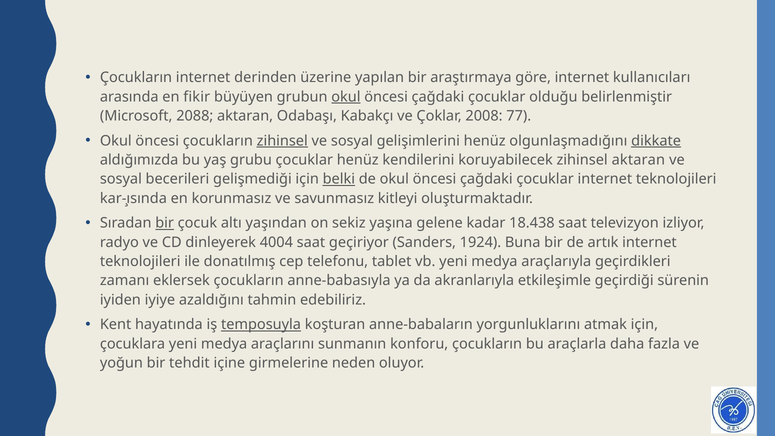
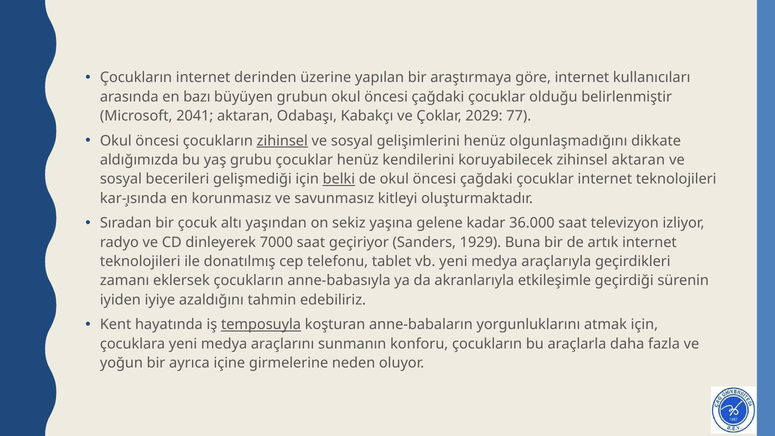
fikir: fikir -> bazı (197, 97)
okul underline: present -> none (346, 97)
2088: 2088 -> 2041 (195, 116)
2008: 2008 -> 2029 (484, 116)
dikkate underline: present -> none (656, 141)
bir underline: present -> none (165, 223)
18.438: 18.438 -> 36.000 (532, 223)
4004: 4004 -> 7000 (276, 242)
1924: 1924 -> 1929 (480, 242)
tehdit: tehdit -> ayrıca (189, 363)
